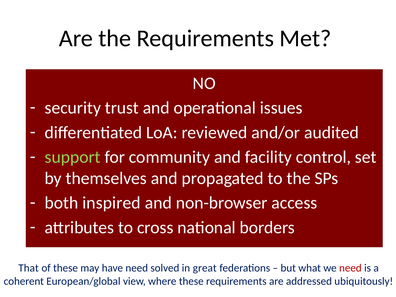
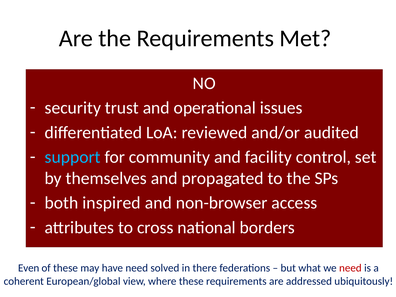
support colour: light green -> light blue (73, 157)
That: That -> Even (29, 268)
great: great -> there (205, 268)
